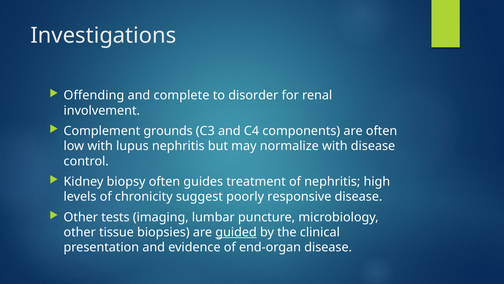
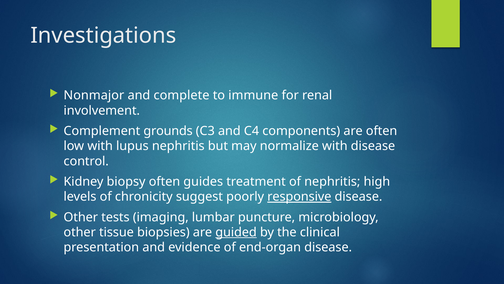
Offending: Offending -> Nonmajor (94, 95)
disorder: disorder -> immune (253, 95)
responsive underline: none -> present (299, 196)
